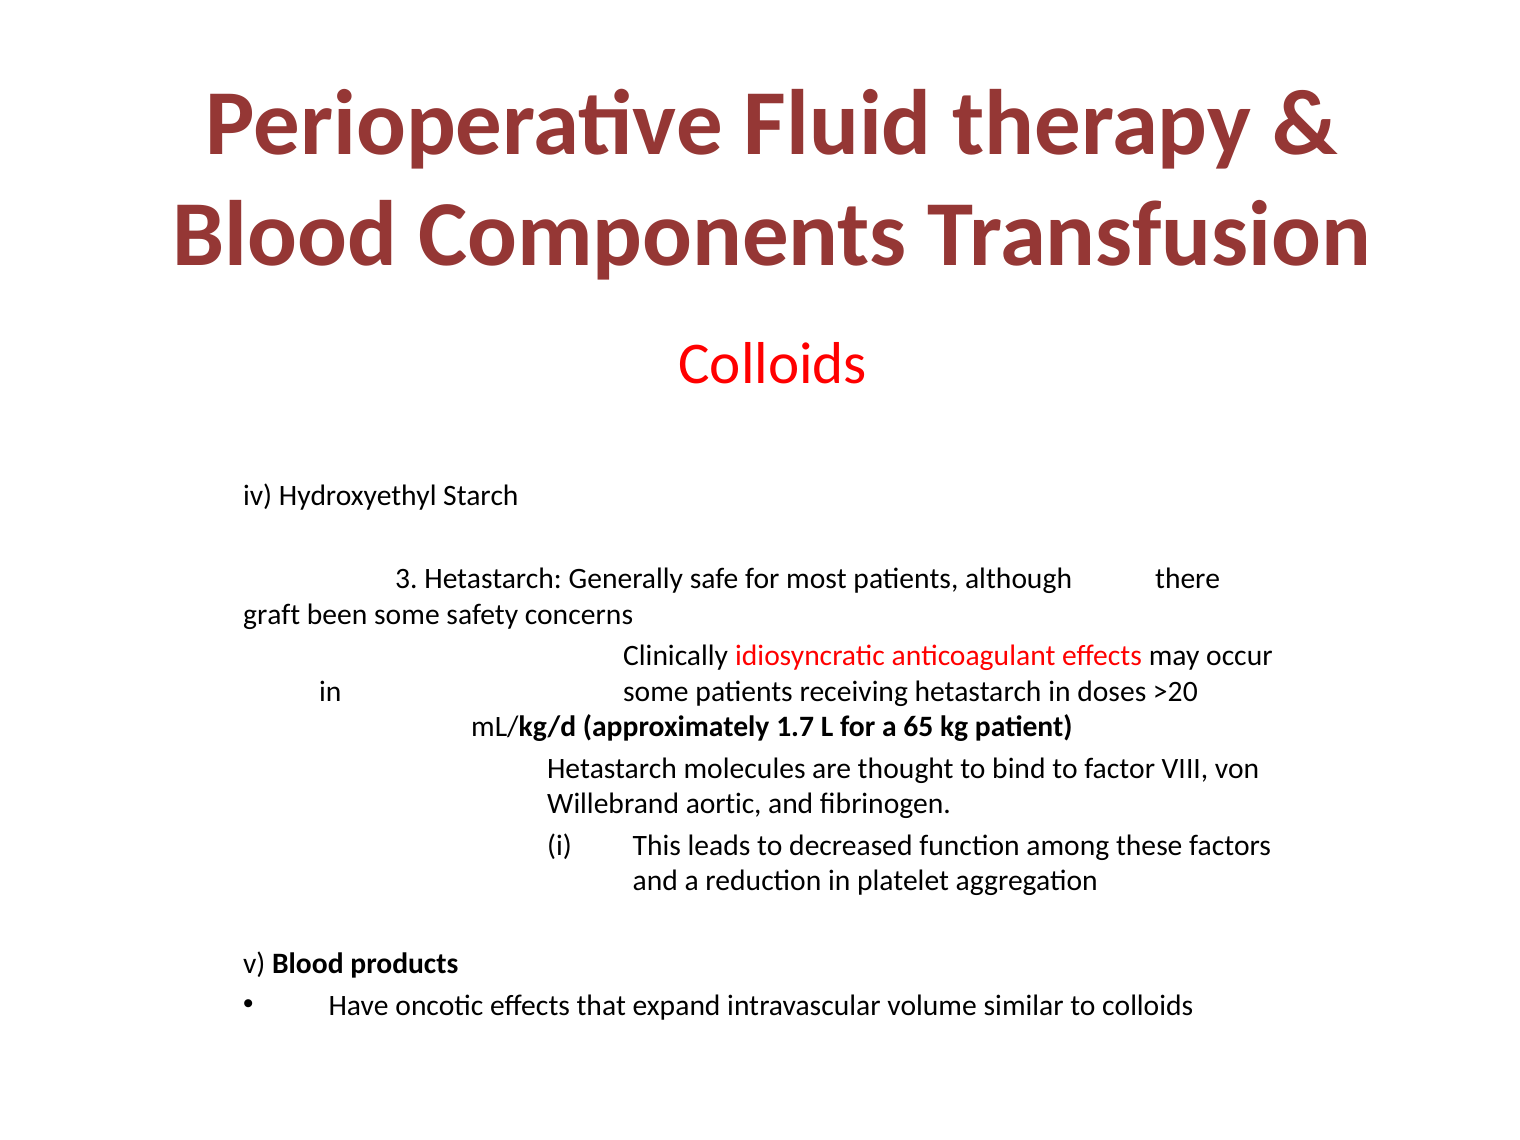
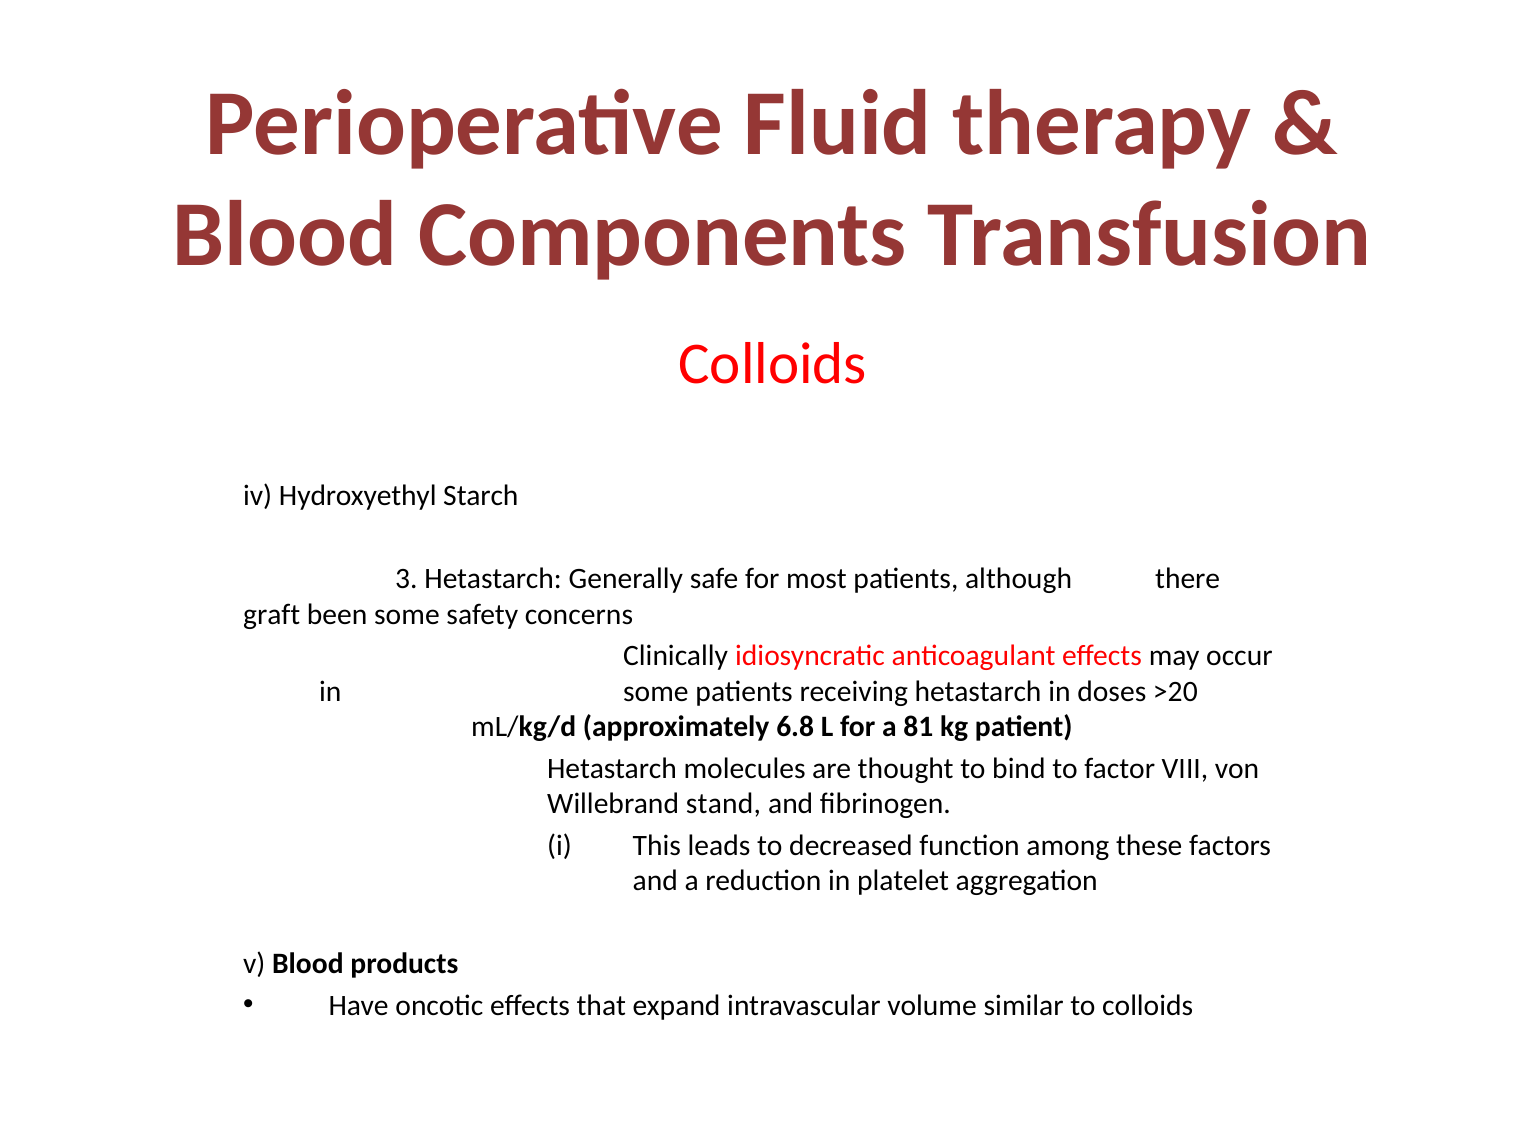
1.7: 1.7 -> 6.8 (795, 727)
65: 65 -> 81 (918, 727)
aortic: aortic -> stand (723, 804)
